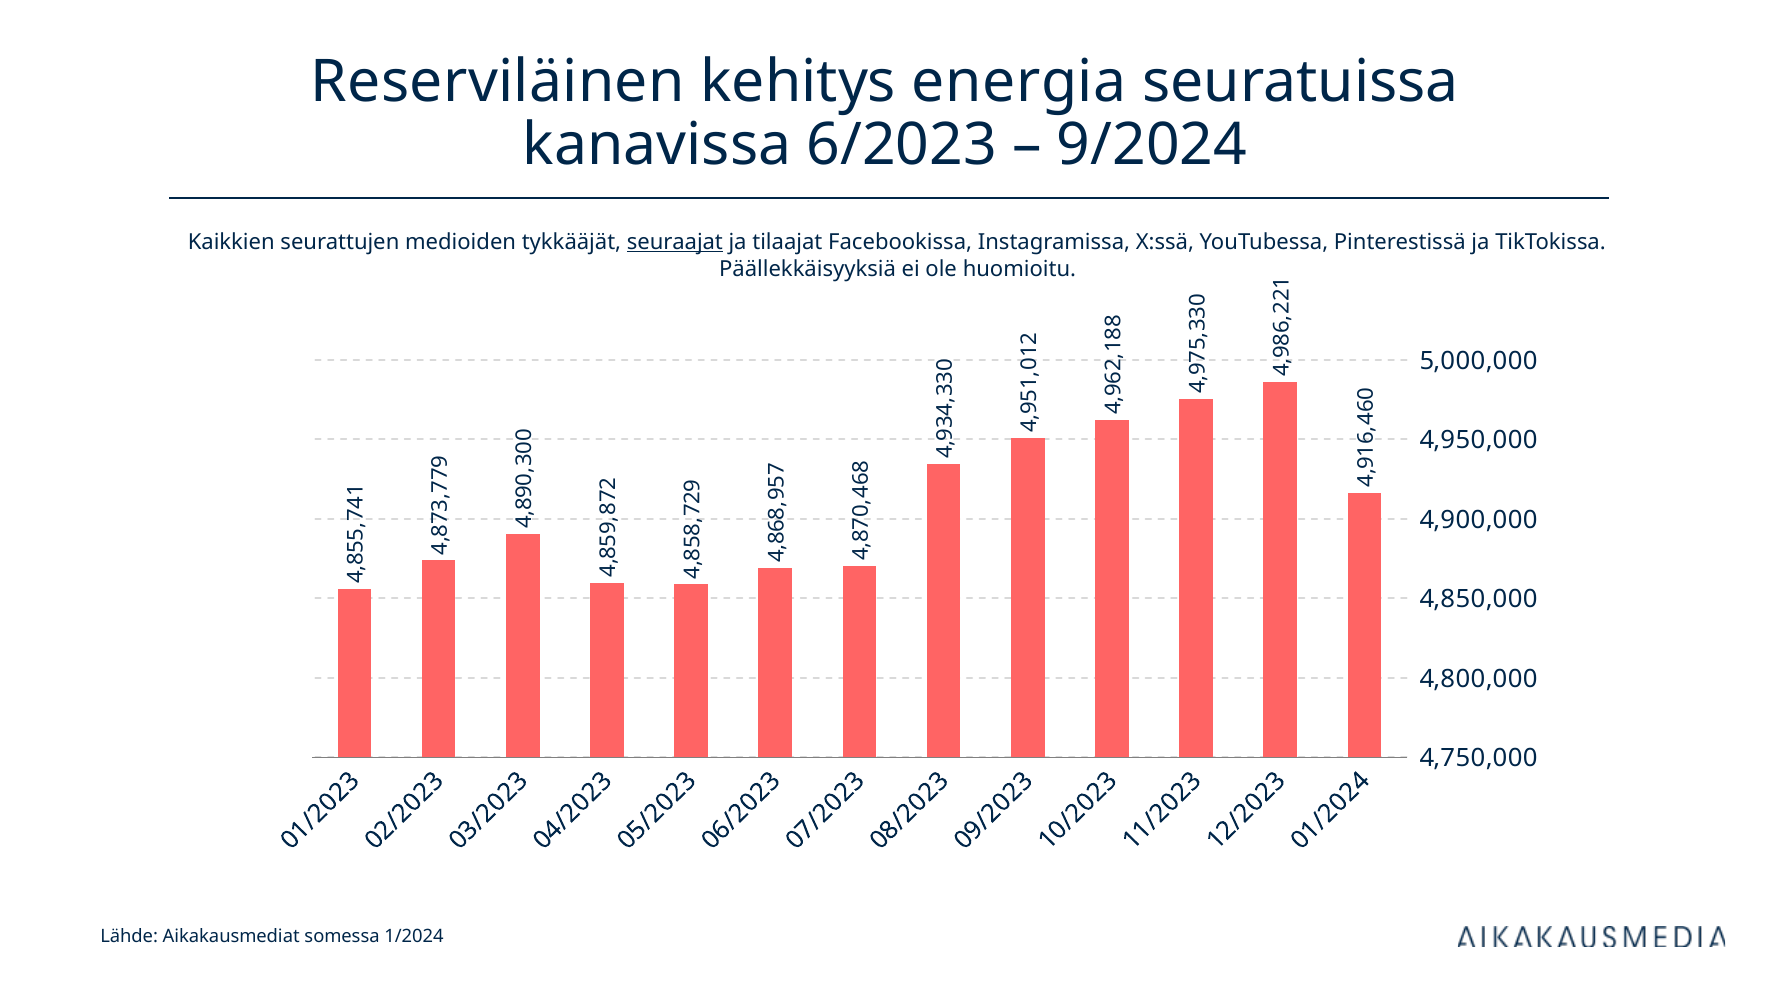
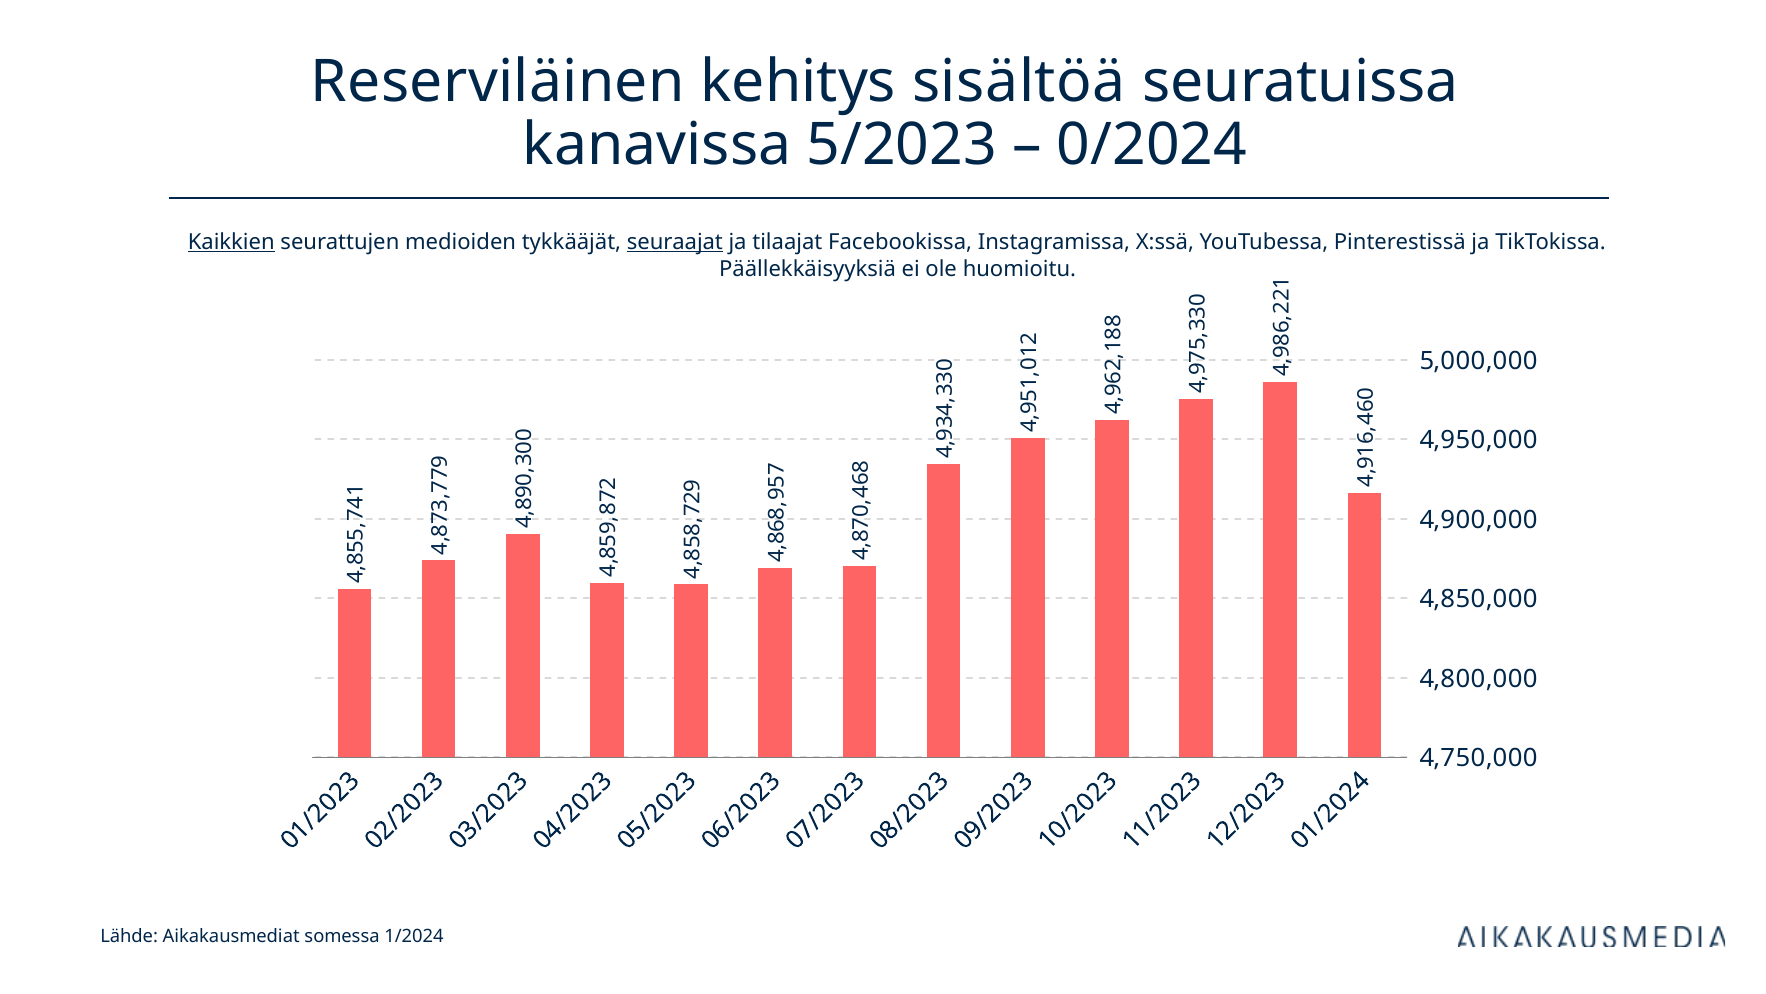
energia: energia -> sisältöä (1019, 82)
6/2023: 6/2023 -> 5/2023 (902, 145)
9/2024: 9/2024 -> 0/2024 (1152, 145)
Kaikkien underline: none -> present (231, 242)
